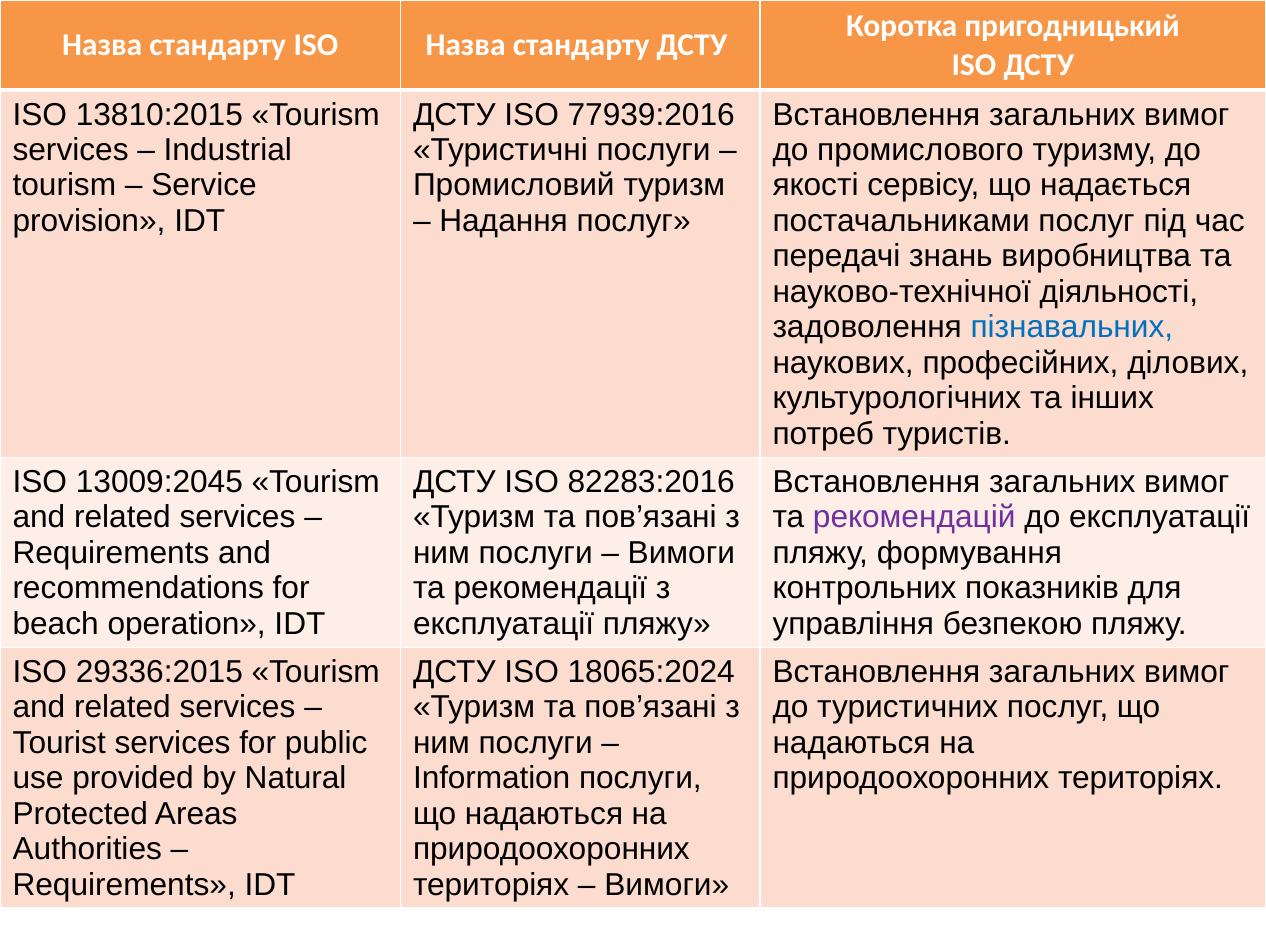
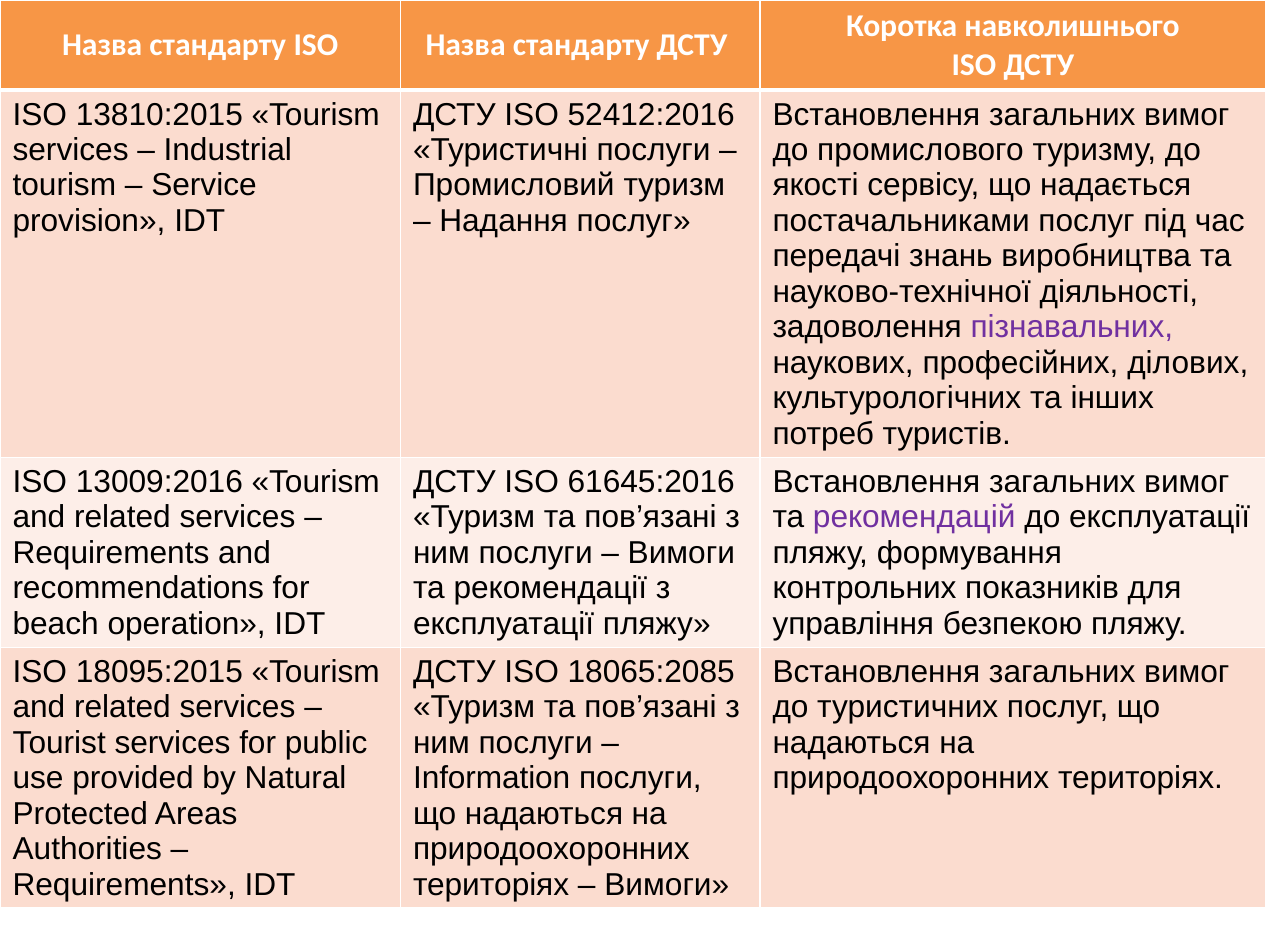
пригодницький: пригодницький -> навколишнього (1072, 26)
77939:2016: 77939:2016 -> 52412:2016 (651, 115)
пізнавальних colour: blue -> purple (1072, 327)
13009:2045: 13009:2045 -> 13009:2016 (159, 482)
82283:2016: 82283:2016 -> 61645:2016 (651, 482)
29336:2015: 29336:2015 -> 18095:2015 (159, 672)
18065:2024: 18065:2024 -> 18065:2085 (651, 672)
